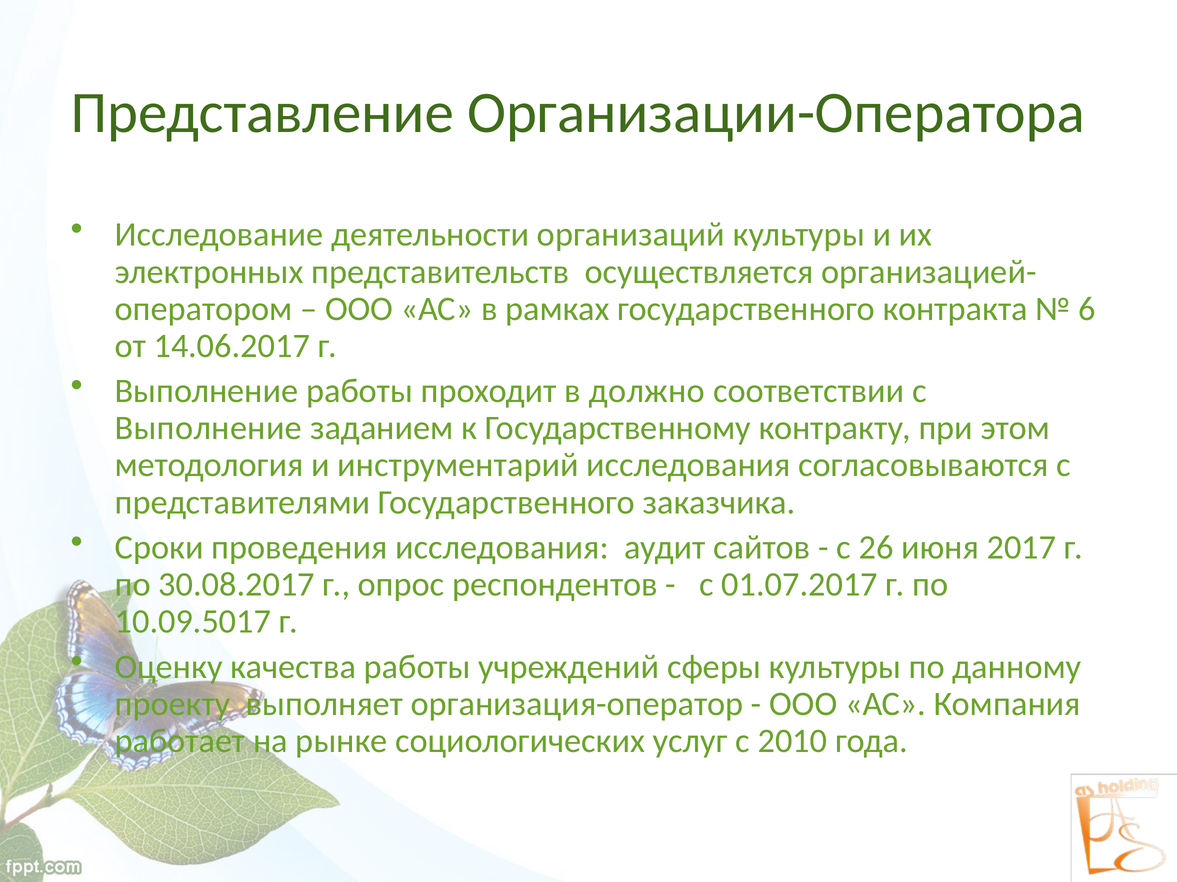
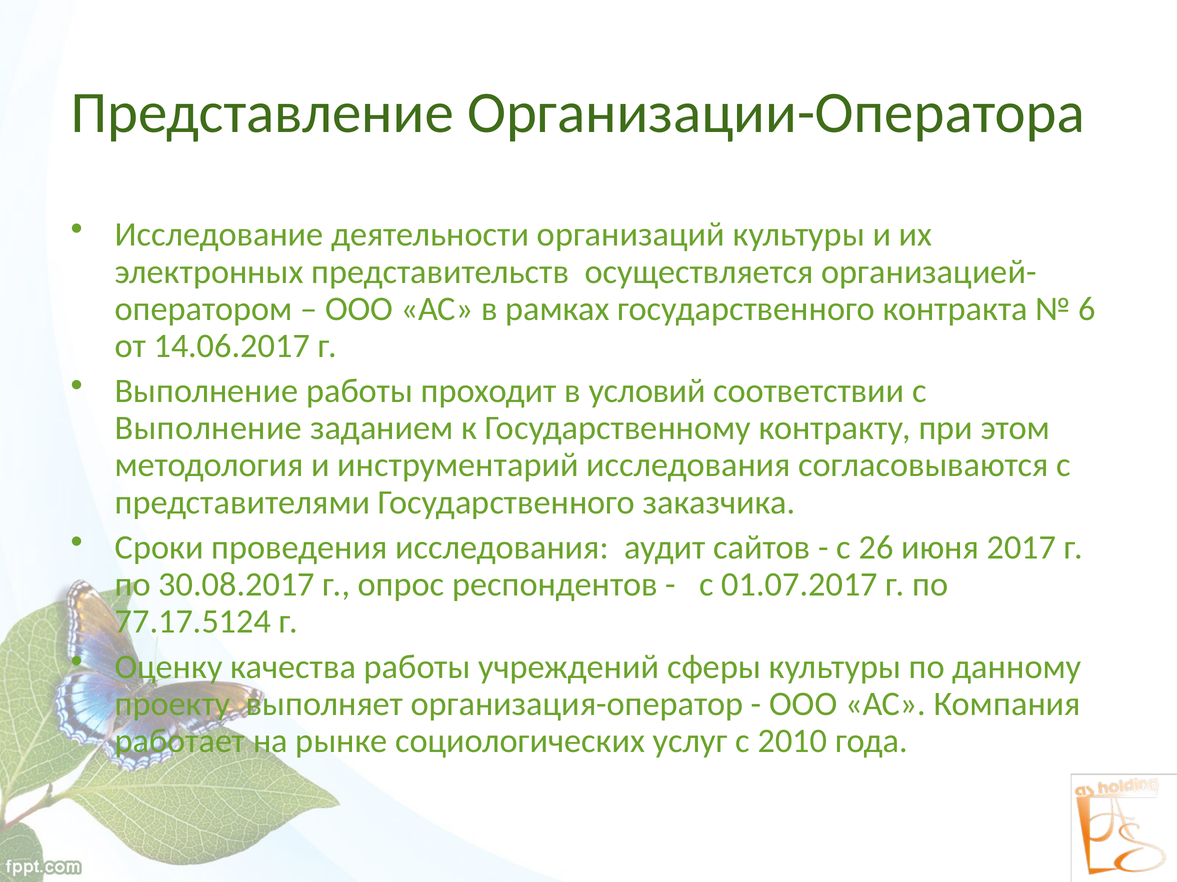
должно: должно -> условий (647, 391)
10.09.5017: 10.09.5017 -> 77.17.5124 (193, 622)
